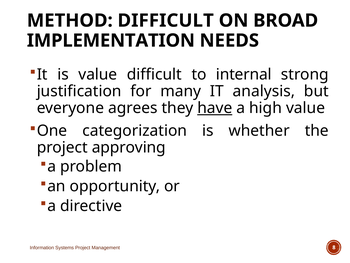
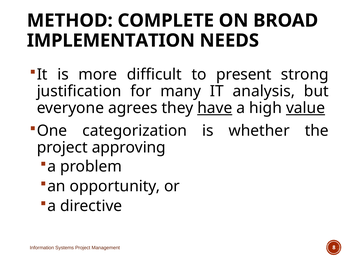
METHOD DIFFICULT: DIFFICULT -> COMPLETE (166, 21)
is value: value -> more (98, 74)
internal: internal -> present (244, 74)
value underline: none -> present (306, 108)
